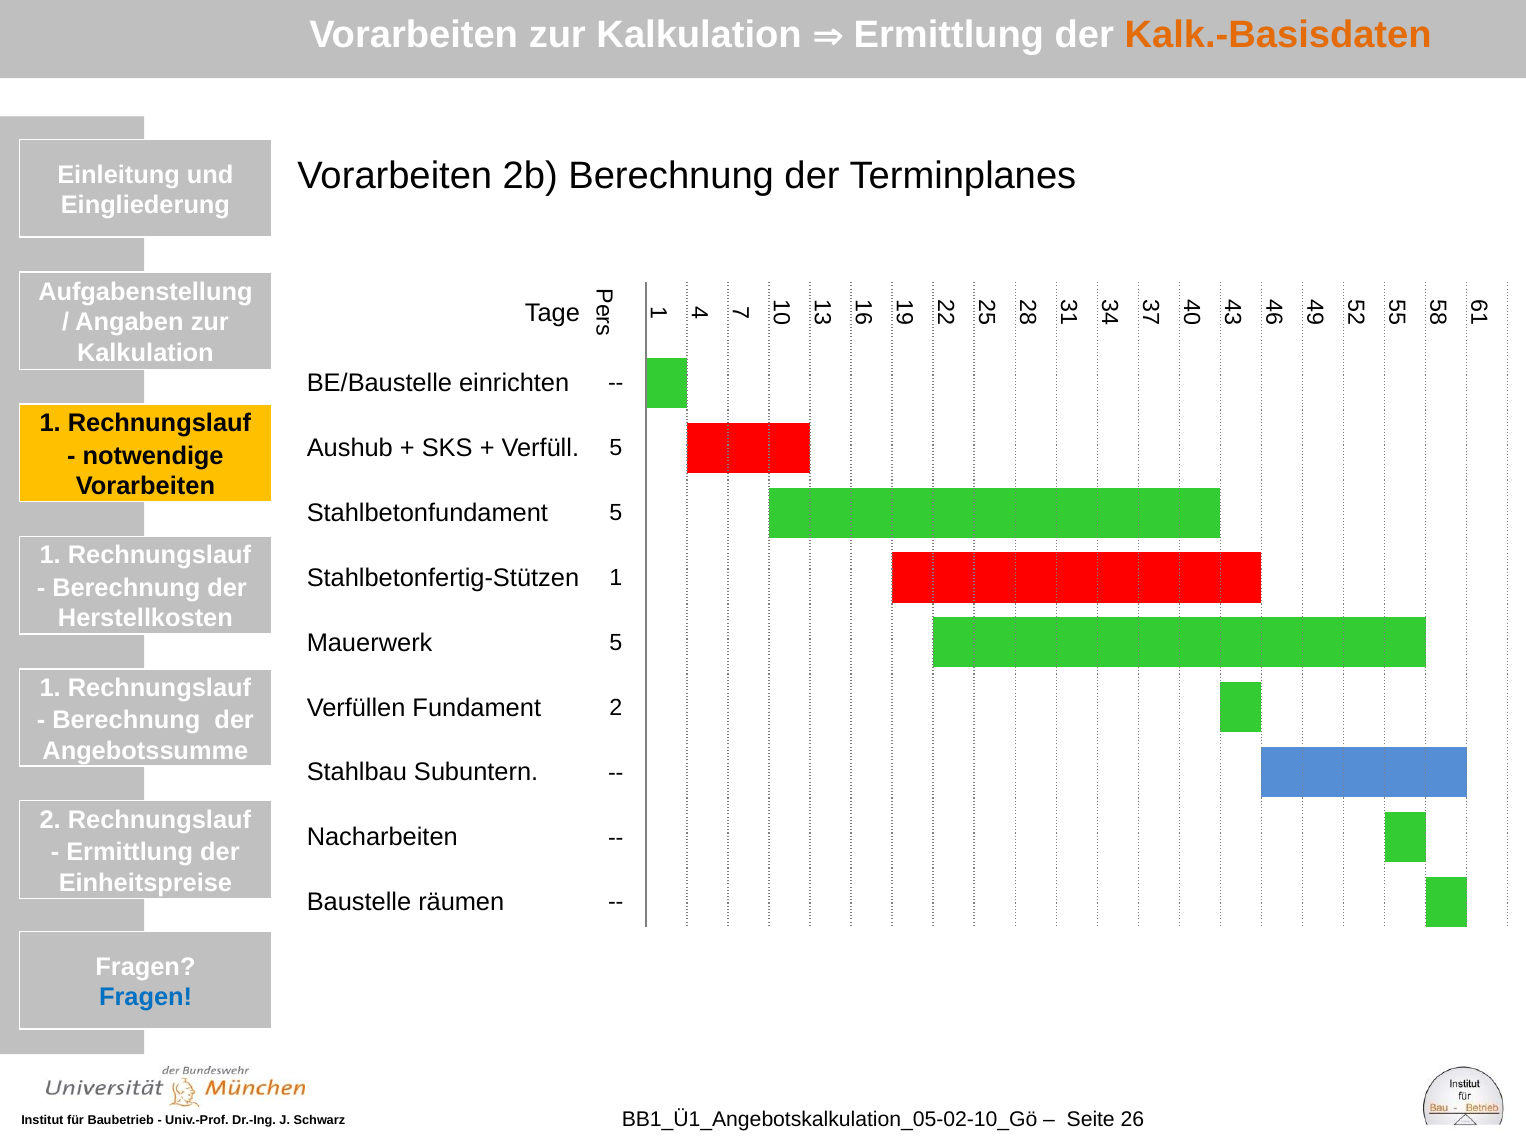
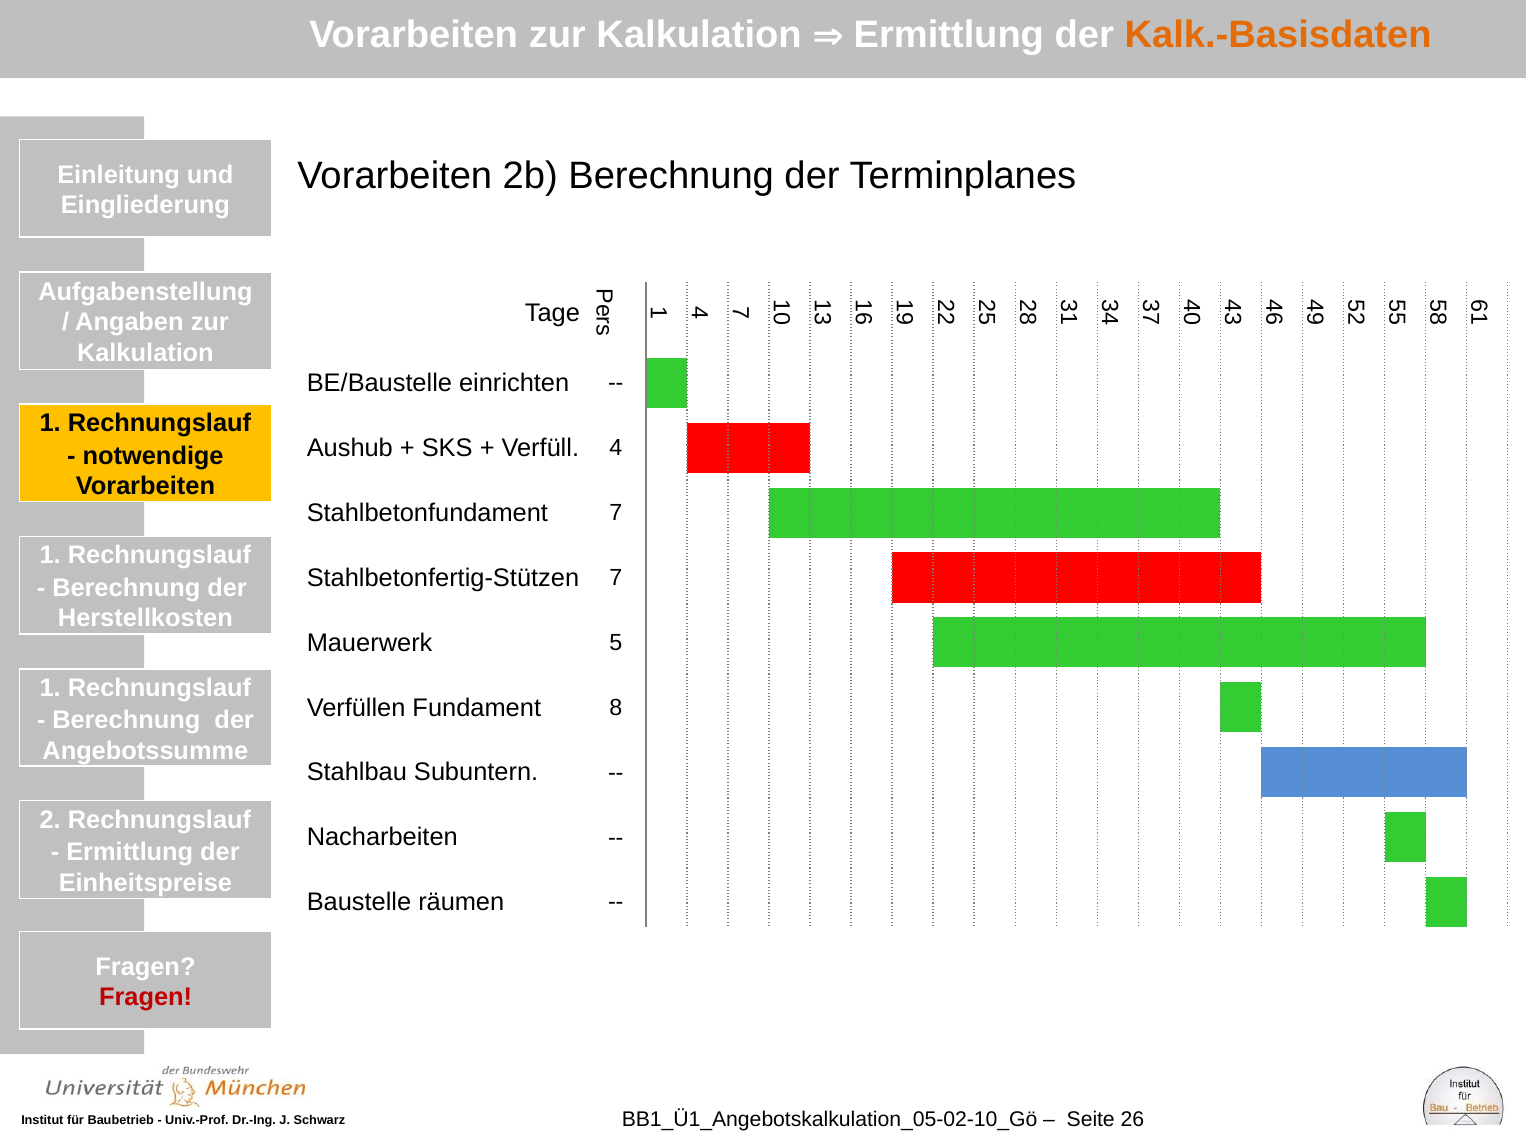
Verfüll 5: 5 -> 4 (616, 448)
Stahlbetonfundament 5: 5 -> 7 (616, 513)
Stahlbetonfertig-Stützen 1: 1 -> 7 (616, 578)
Fundament 2: 2 -> 8 (616, 707)
Fragen colour: blue -> red (146, 997)
